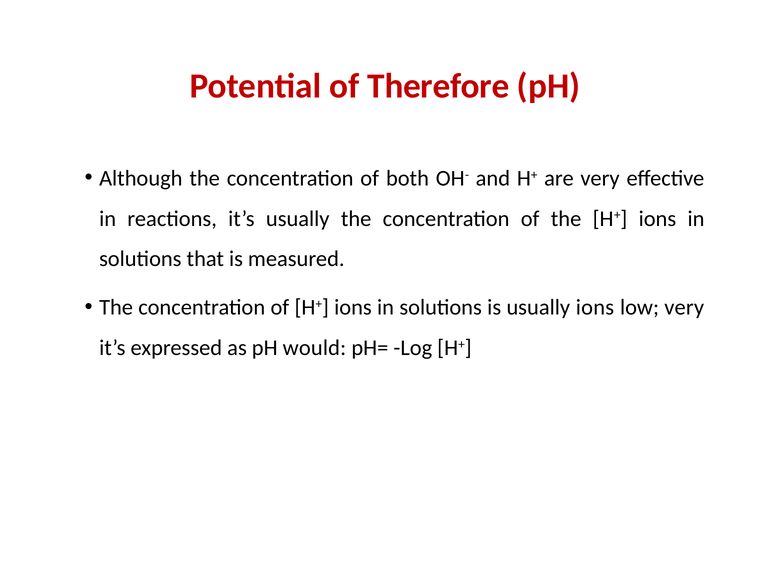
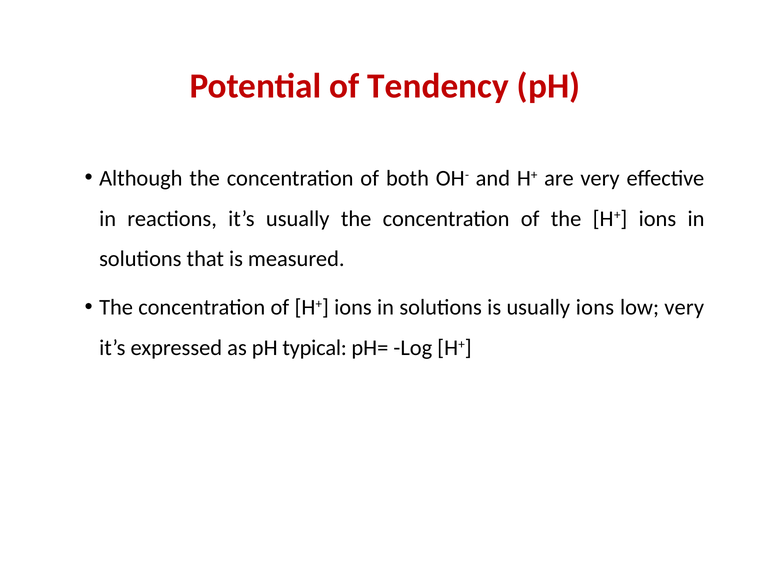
Therefore: Therefore -> Tendency (438, 86)
would: would -> typical (315, 348)
